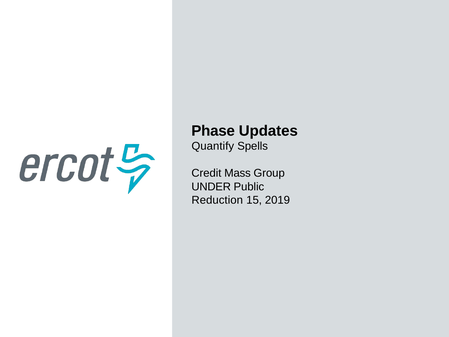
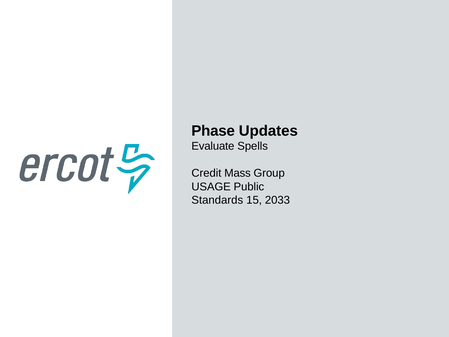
Quantify: Quantify -> Evaluate (213, 146)
UNDER: UNDER -> USAGE (211, 187)
Reduction: Reduction -> Standards (217, 200)
2019: 2019 -> 2033 (277, 200)
